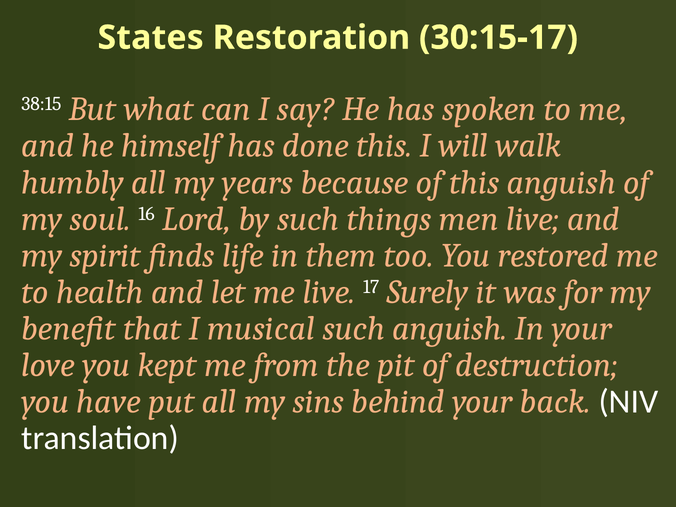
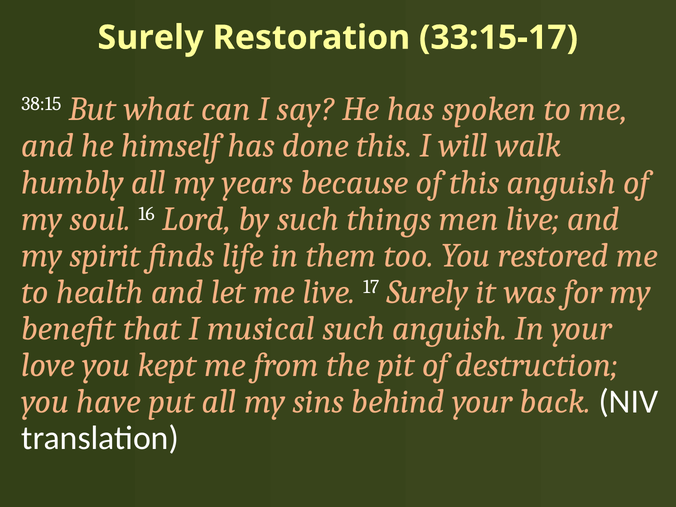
States: States -> Surely (151, 38)
30:15-17: 30:15-17 -> 33:15-17 (498, 38)
